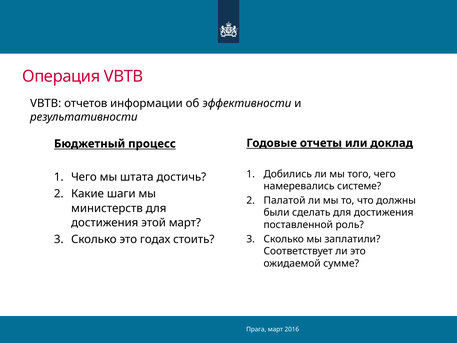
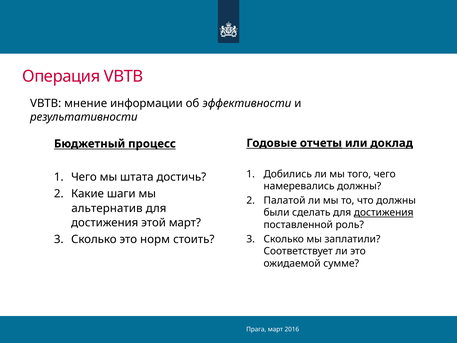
отчетов: отчетов -> мнение (86, 103)
намеревались системе: системе -> должны (359, 186)
министерств: министерств -> альтернатив (107, 208)
достижения underline: none -> present (384, 212)
годах: годах -> норм (155, 239)
